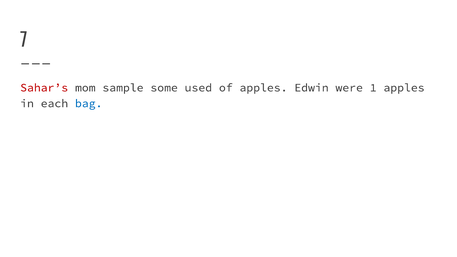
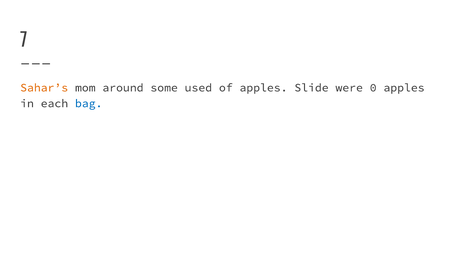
Sahar’s colour: red -> orange (44, 88)
sample: sample -> around (123, 88)
Edwin: Edwin -> Slide (311, 88)
1: 1 -> 0 (373, 88)
